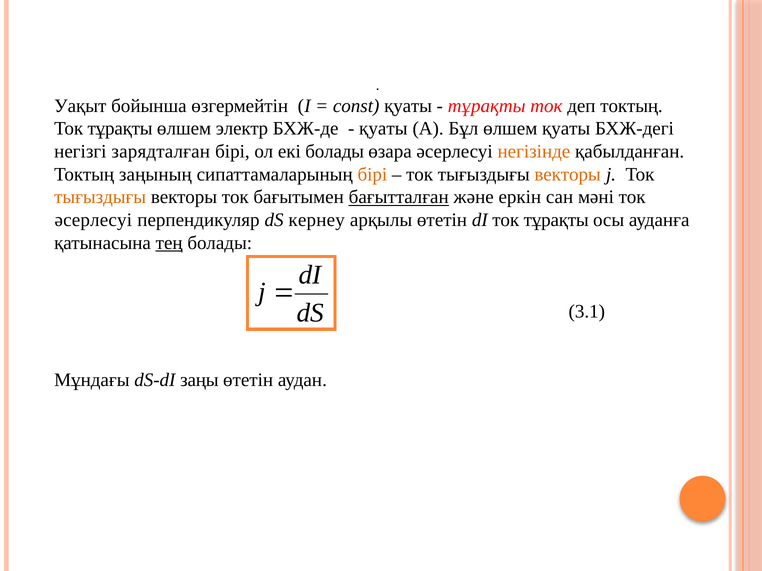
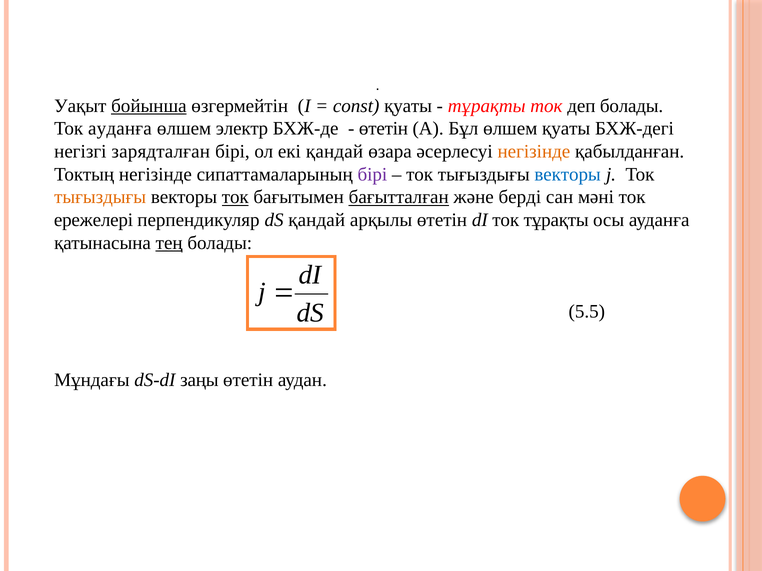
бойынша underline: none -> present (149, 106)
деп токтың: токтың -> болады (632, 106)
тұрақты: тұрақты -> ауданға (120, 129)
қуаты: қуаты -> өтетін (383, 129)
екі болады: болады -> қандай (335, 152)
Токтың заңының: заңының -> негізінде (155, 175)
бірі colour: orange -> purple (372, 175)
векторы colour: orange -> blue (568, 175)
ток underline: none -> present (235, 197)
еркін: еркін -> берді (520, 197)
әсерлесуі: әсерлесуі -> ережелері (93, 220)
dS кернеу: кернеу -> қандай (317, 220)
3.1: 3.1 -> 5.5 (587, 312)
